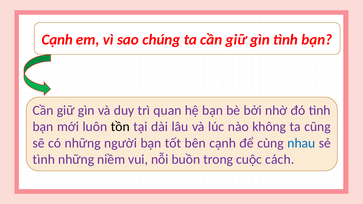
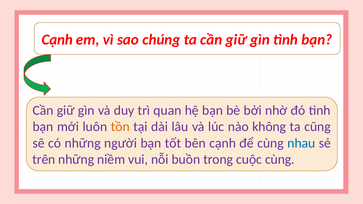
tồn colour: black -> orange (120, 127)
tình: tình -> trên (44, 160)
cuộc cách: cách -> cùng (280, 160)
